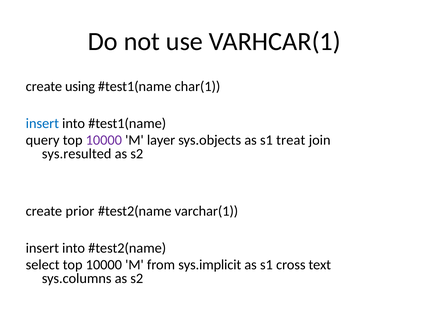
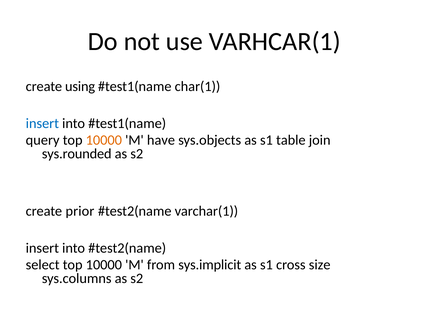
10000 colour: purple -> orange (104, 140)
layer: layer -> have (161, 140)
treat: treat -> table (291, 140)
sys.resulted: sys.resulted -> sys.rounded (77, 154)
text: text -> size (320, 265)
